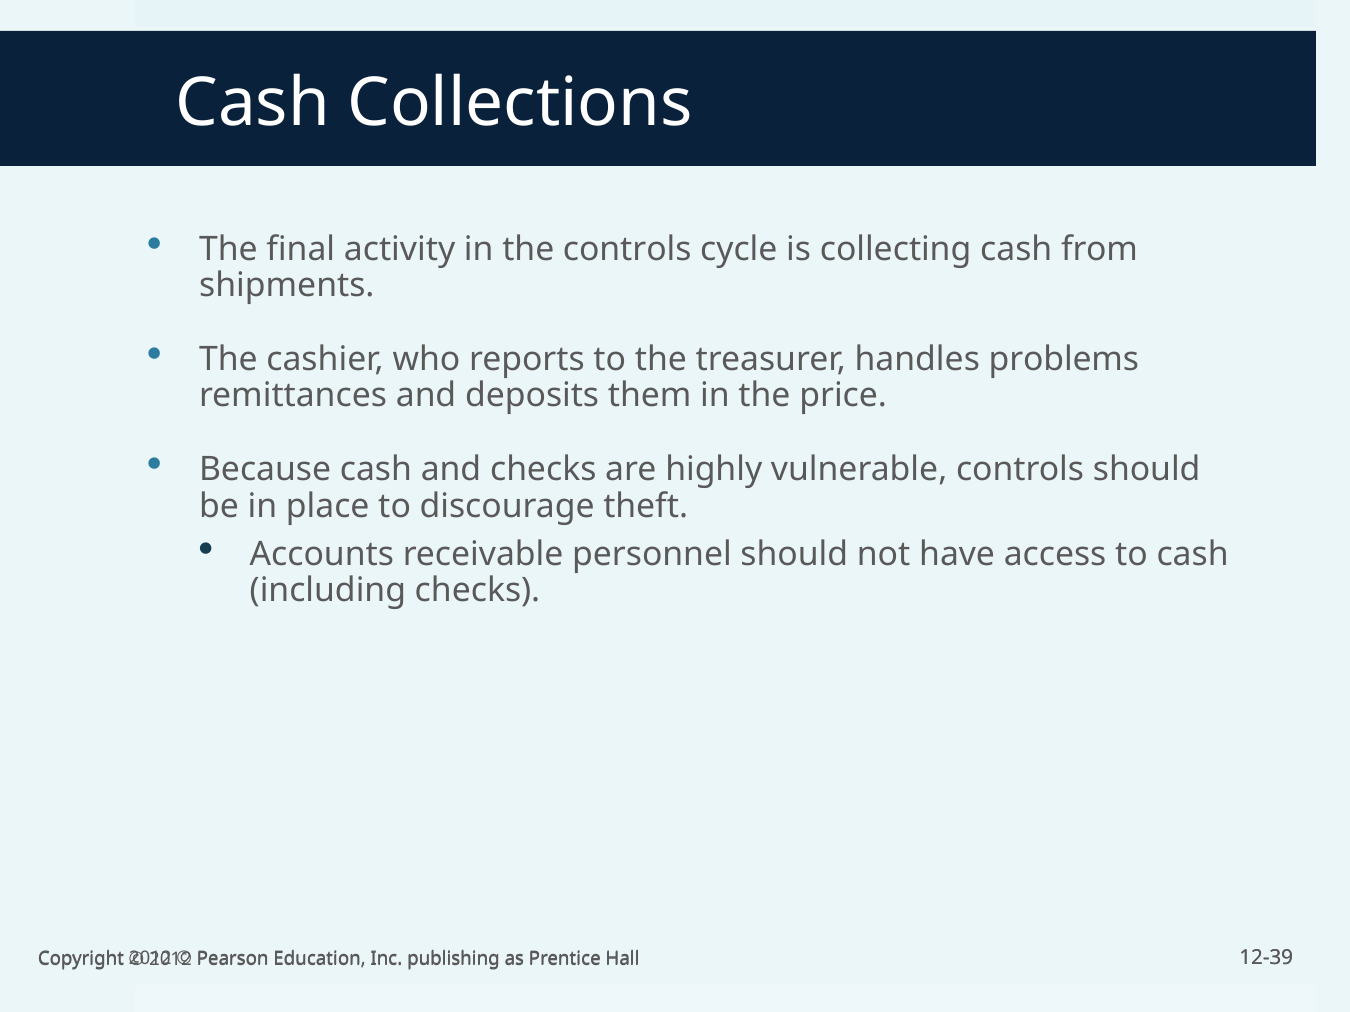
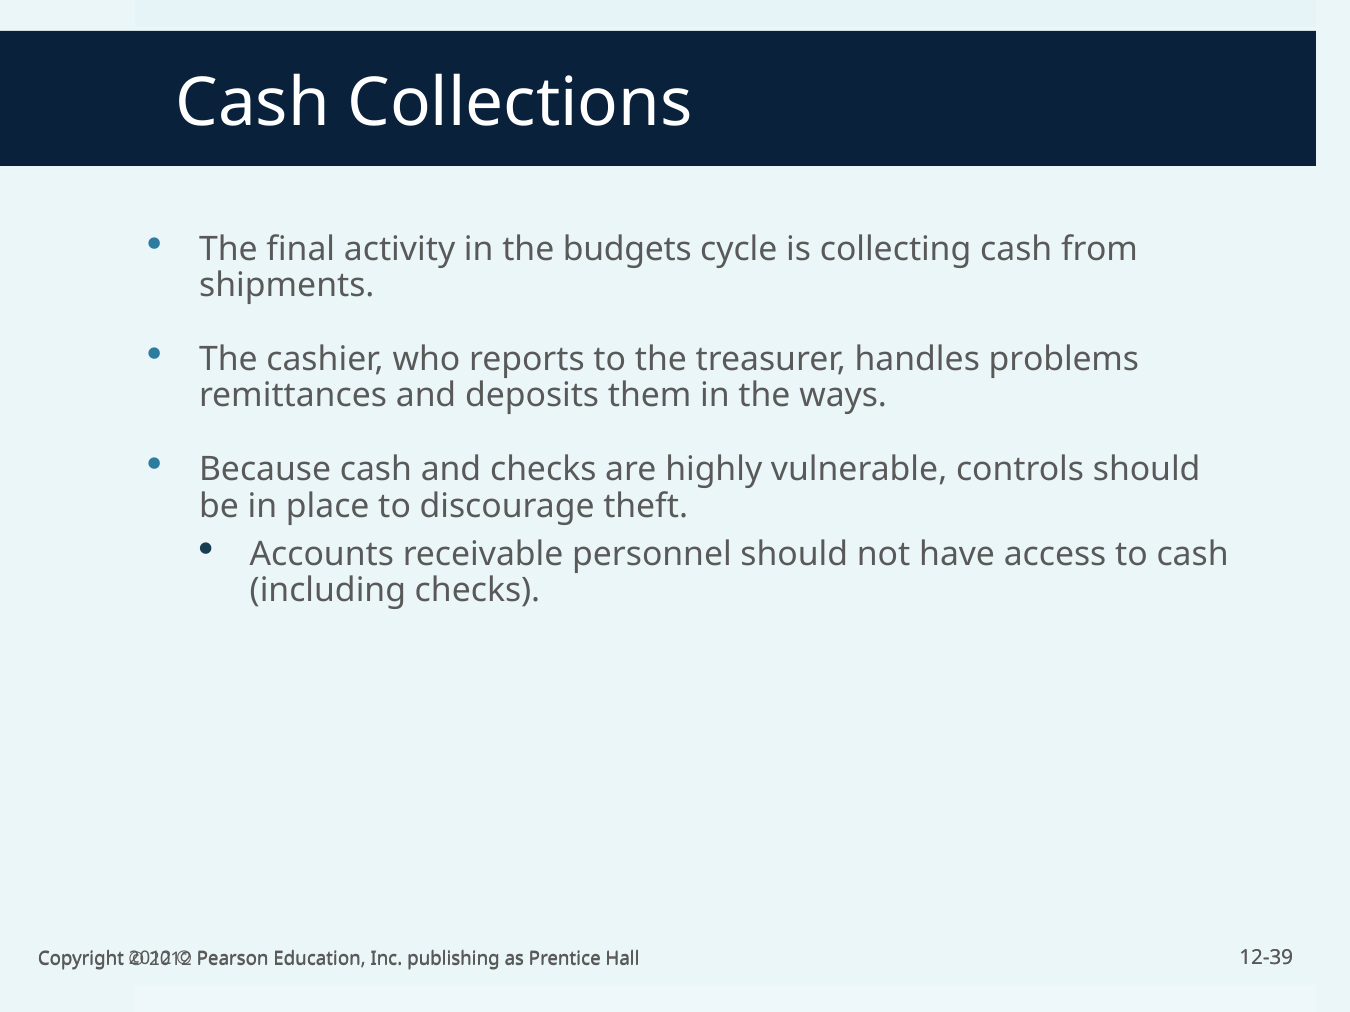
the controls: controls -> budgets (627, 249)
price: price -> ways (843, 396)
